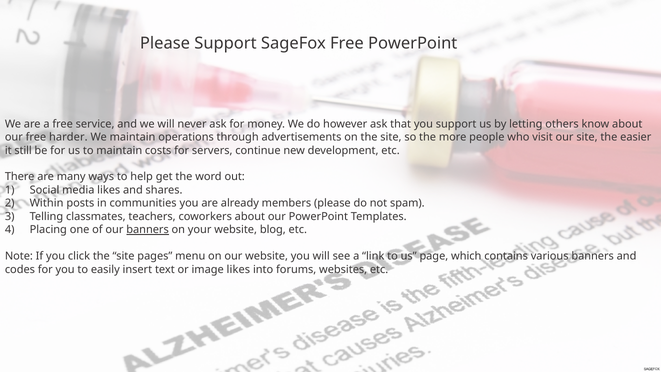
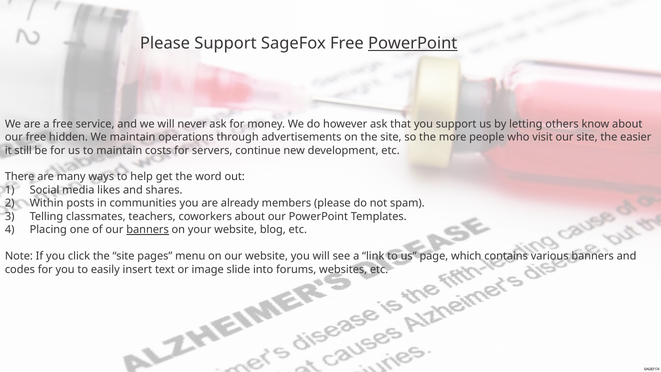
PowerPoint underline: none -> present (413, 43)
harder: harder -> hidden (68, 137)
image likes: likes -> slide (238, 269)
